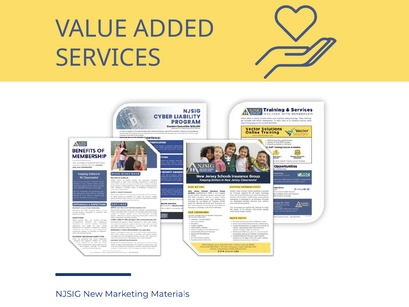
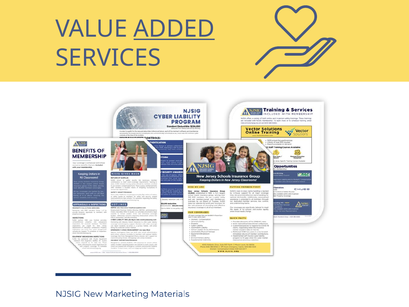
ADDED underline: none -> present (174, 29)
